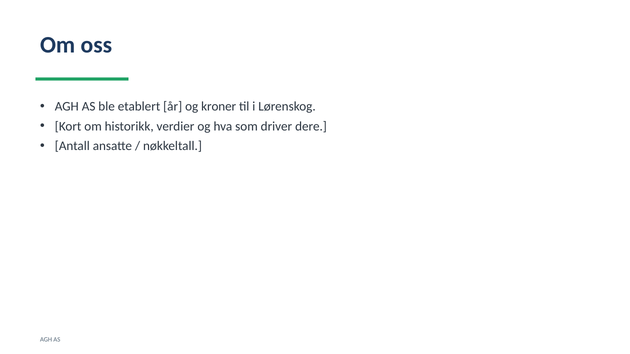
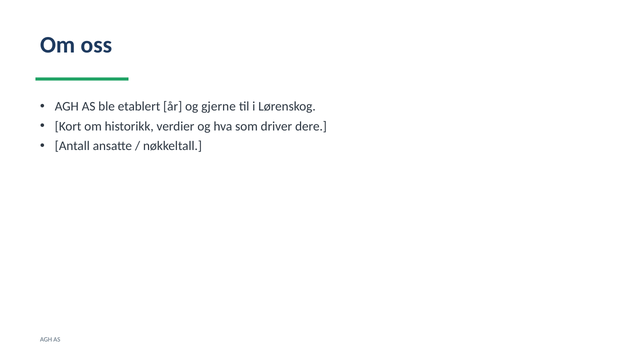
kroner: kroner -> gjerne (219, 107)
